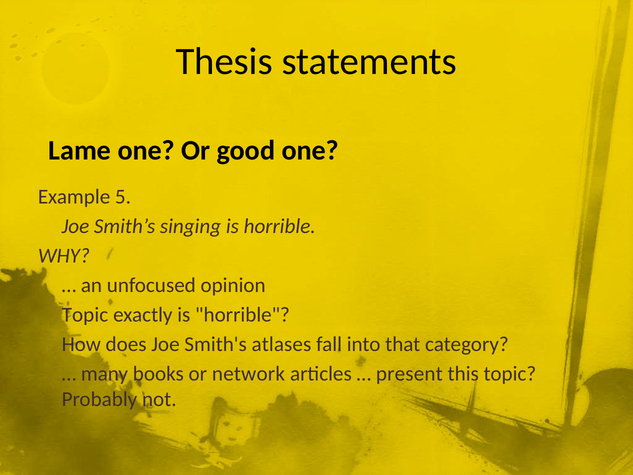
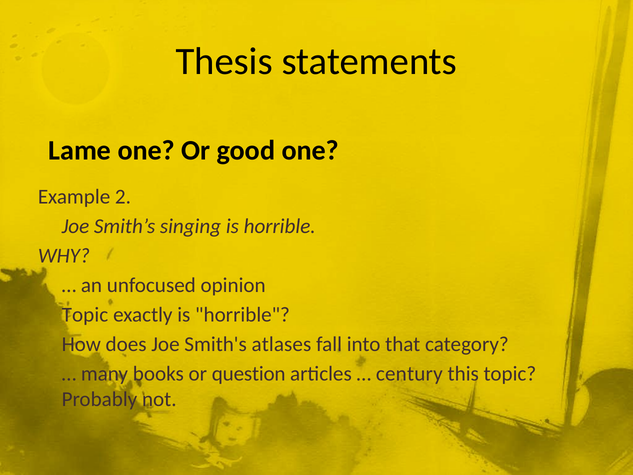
5: 5 -> 2 (123, 197)
network: network -> question (249, 374)
present: present -> century (409, 374)
